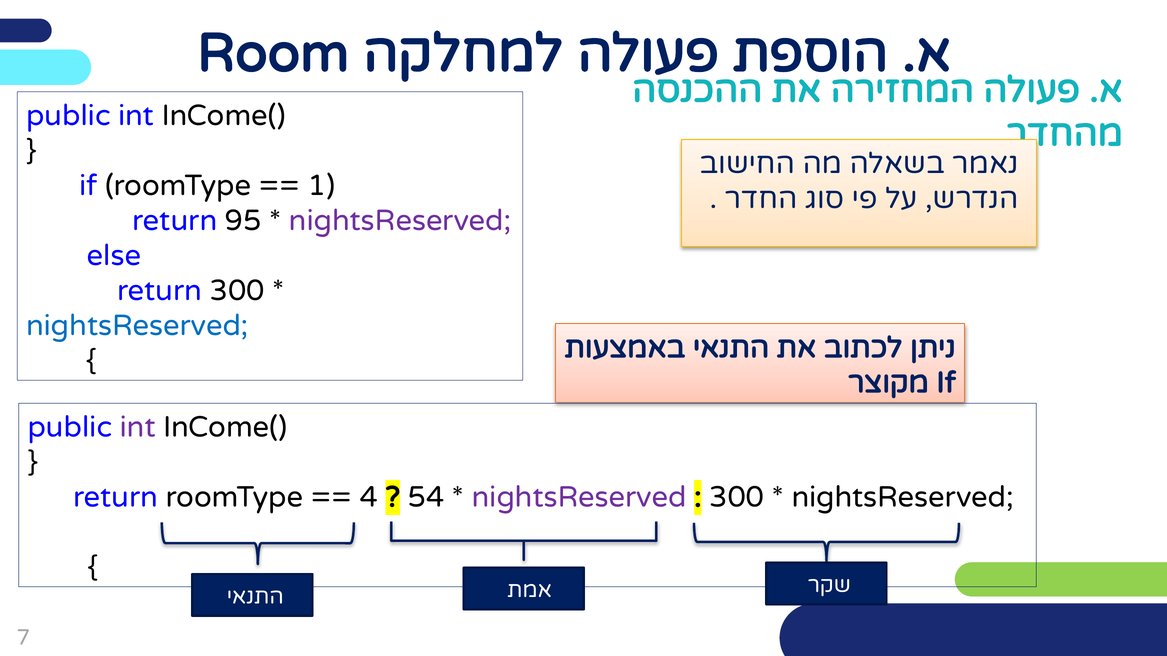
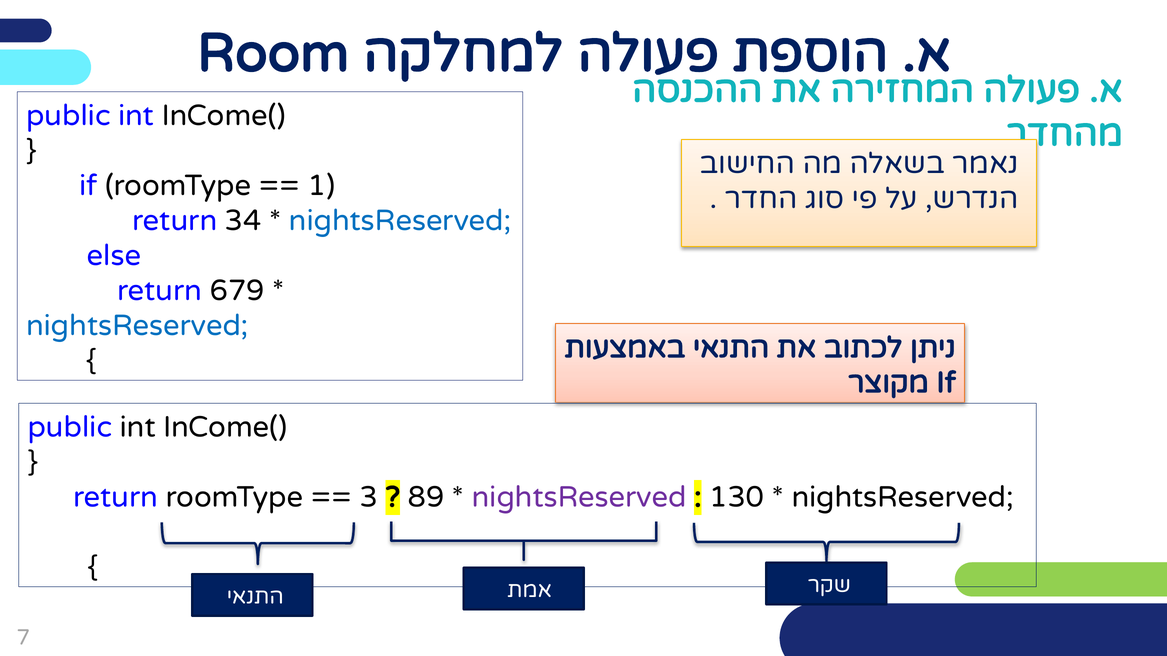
95: 95 -> 34 (243, 221)
nightsReserved colour: purple -> blue (400, 221)
return 300: 300 -> 679 (237, 291)
int colour: purple -> black (138, 427)
4: 4 -> 3 (369, 497)
54: 54 -> 89 (426, 497)
300: 300 -> 130 (737, 497)
